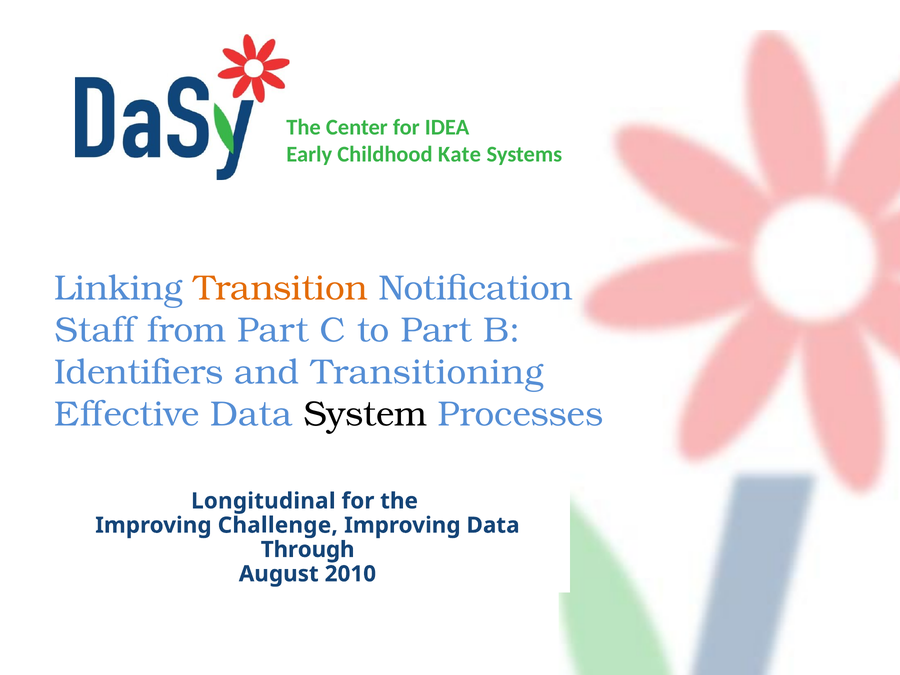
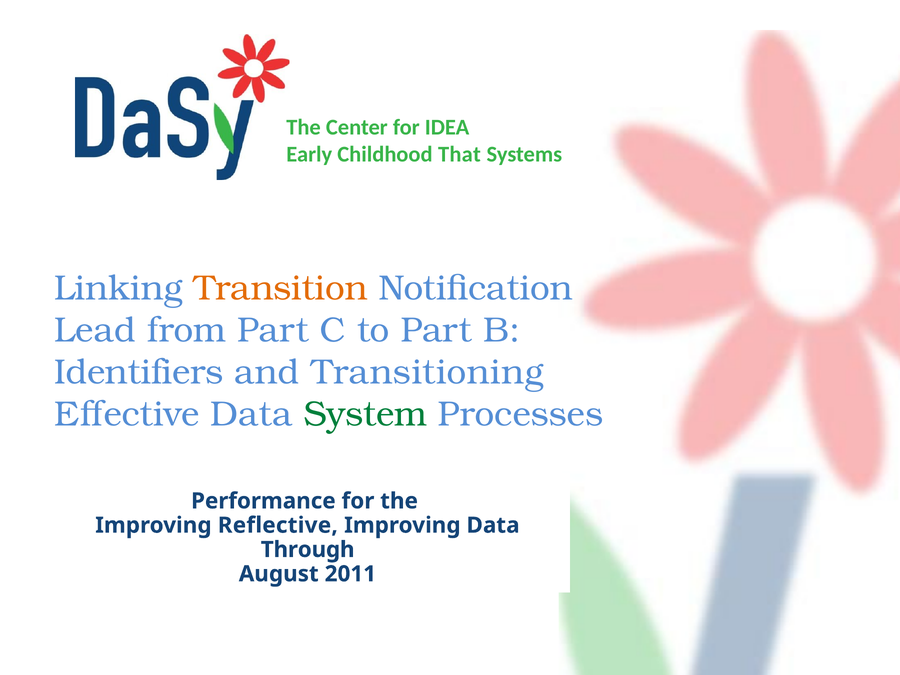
Kate: Kate -> That (459, 154)
Staff: Staff -> Lead (95, 330)
System colour: black -> green (366, 414)
Longitudinal: Longitudinal -> Performance (263, 501)
Challenge: Challenge -> Reflective (278, 525)
2010: 2010 -> 2011 (350, 574)
